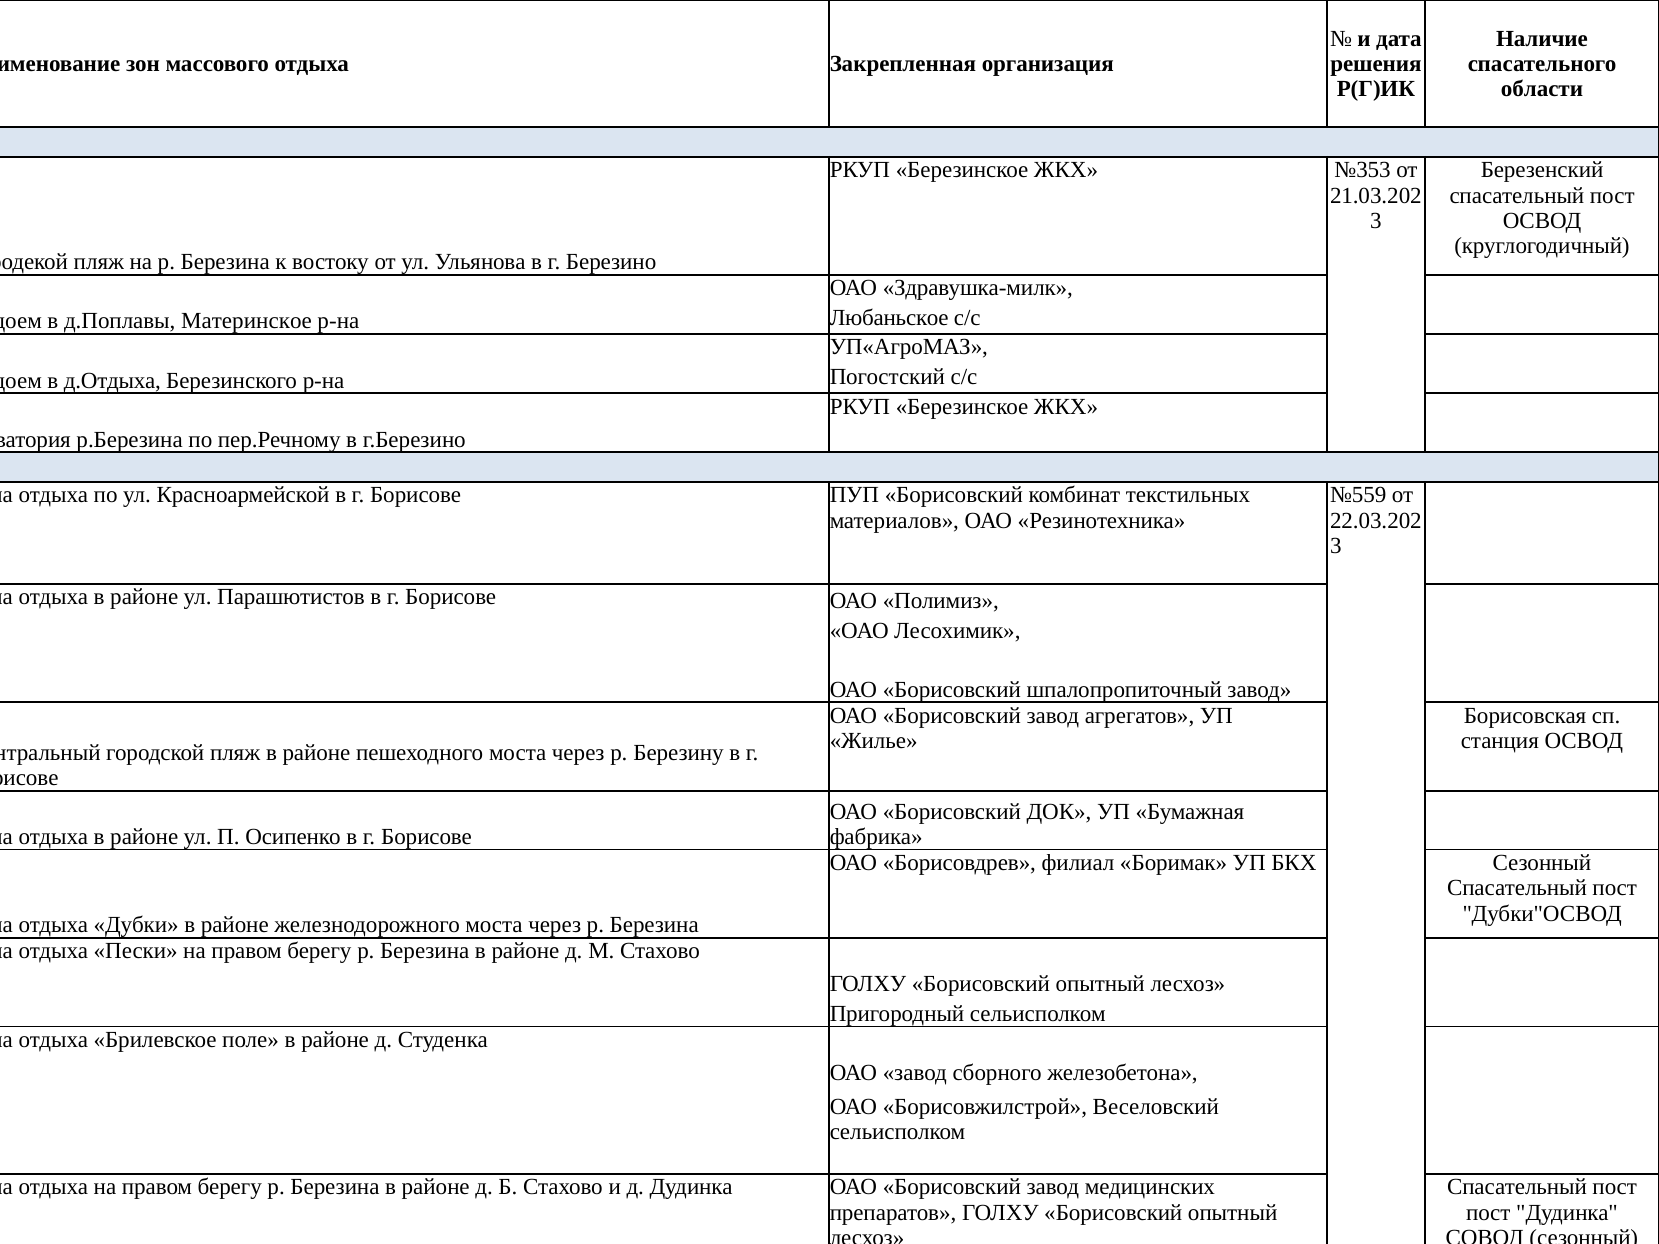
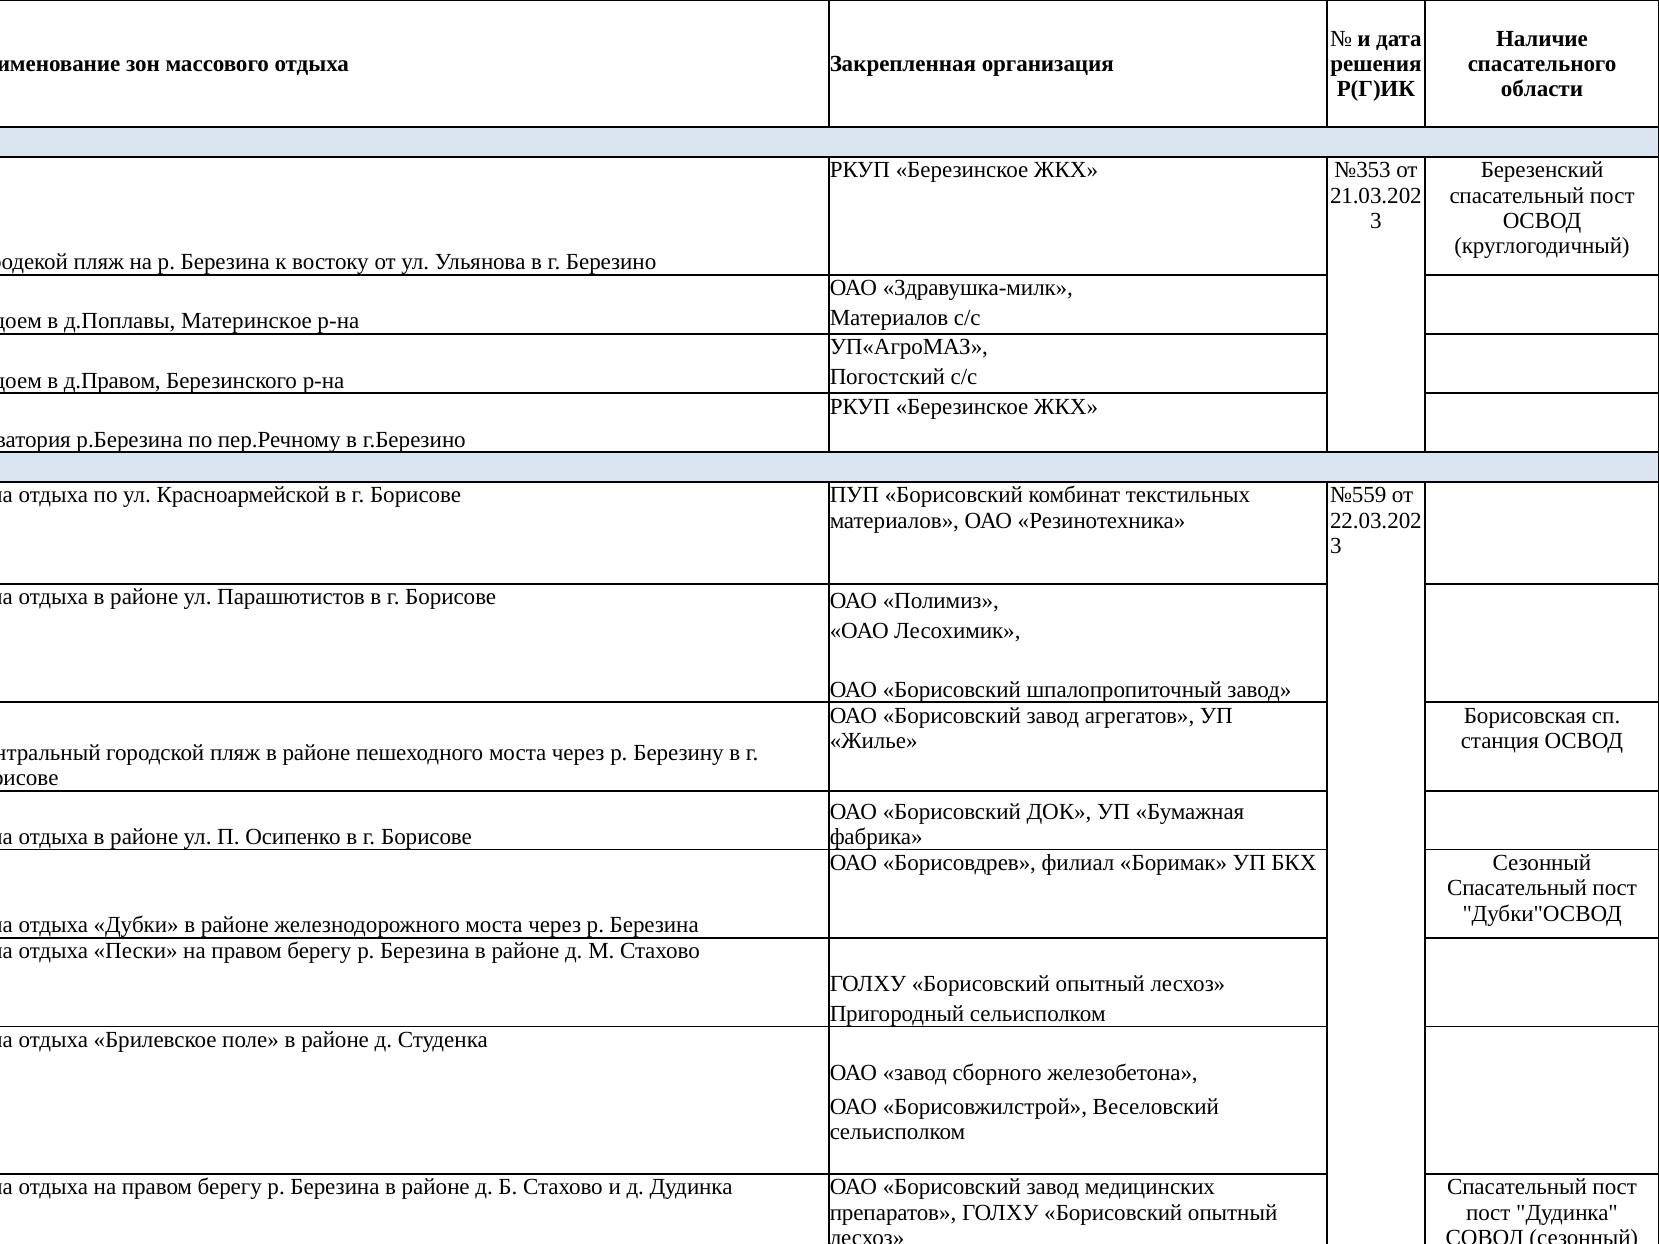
Любаньское: Любаньское -> Материалов (889, 317)
д.Отдыха: д.Отдыха -> д.Правом (112, 381)
